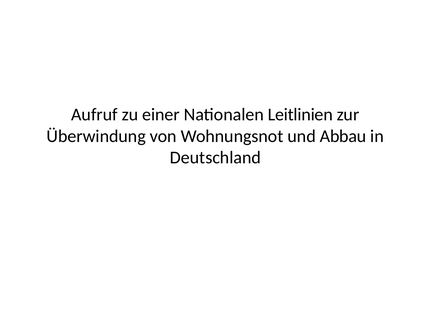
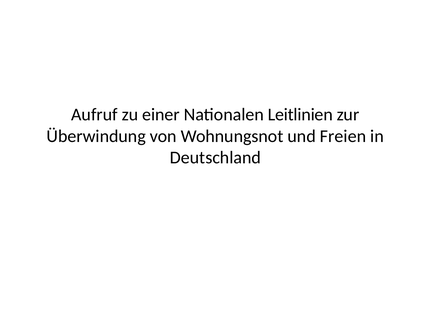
Abbau: Abbau -> Freien (343, 136)
